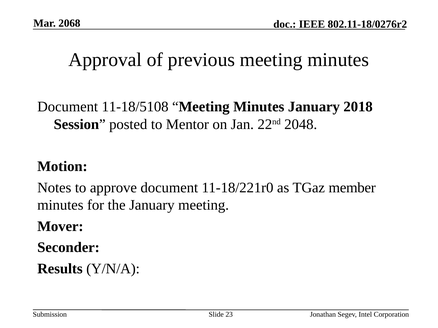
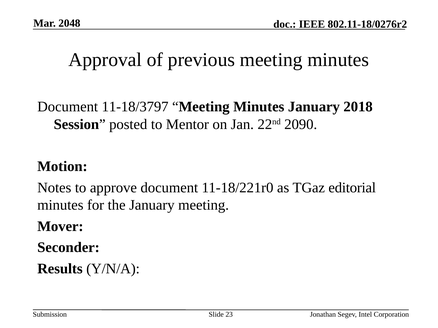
2068: 2068 -> 2048 (69, 23)
11-18/5108: 11-18/5108 -> 11-18/3797 (135, 107)
2048: 2048 -> 2090 (301, 124)
member: member -> editorial (352, 188)
